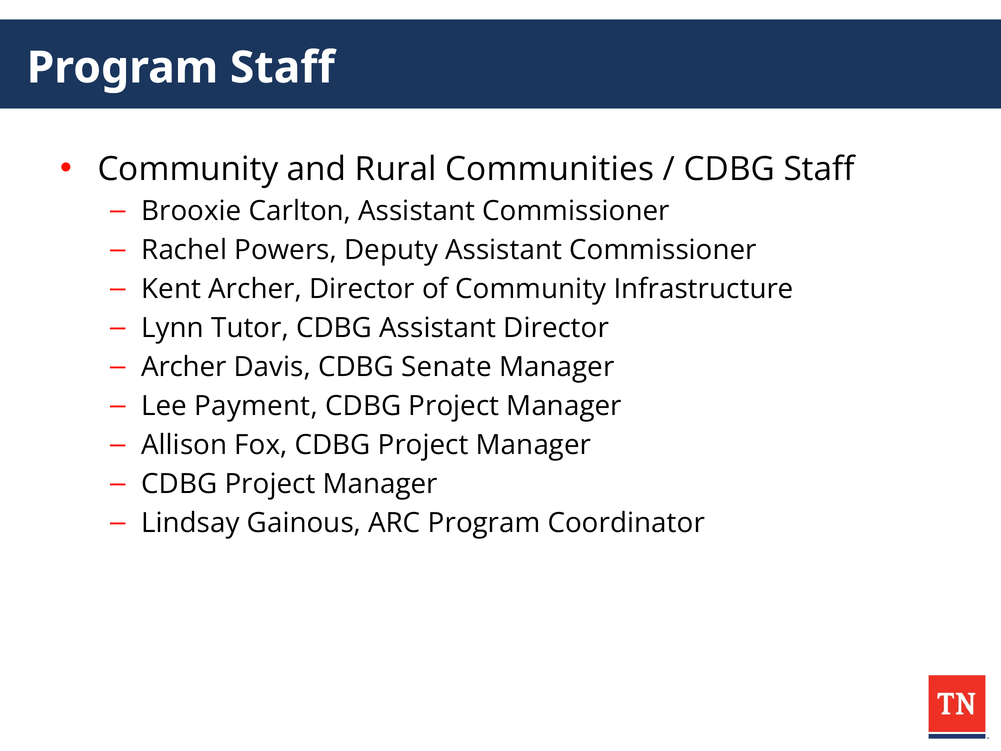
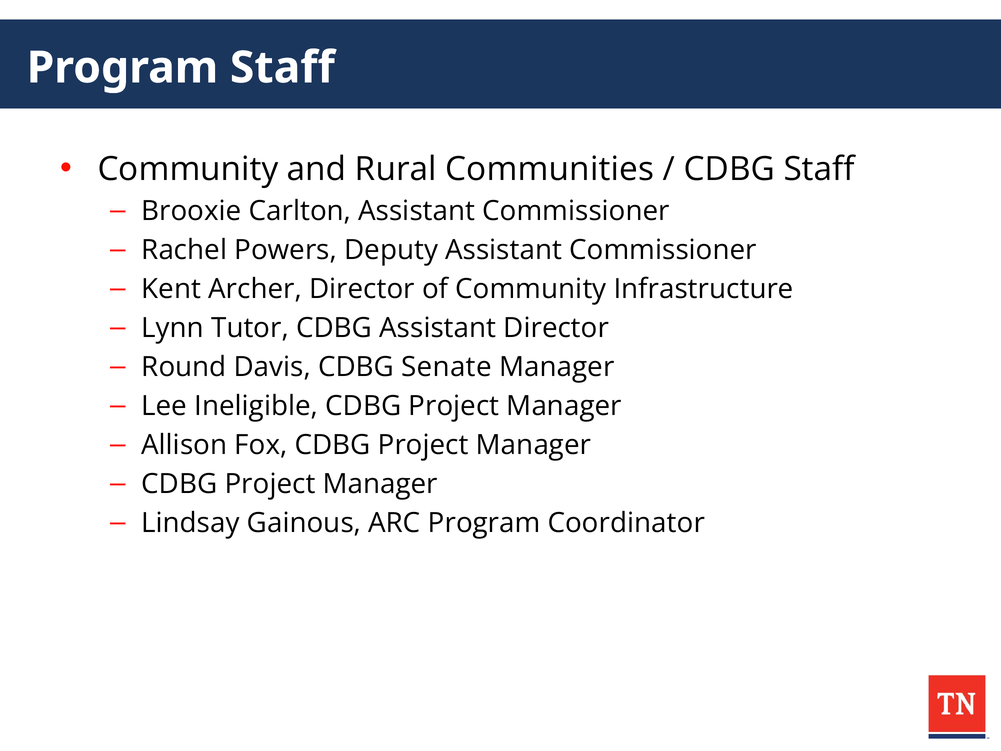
Archer: Archer -> Round (184, 367)
Payment: Payment -> Ineligible (256, 406)
